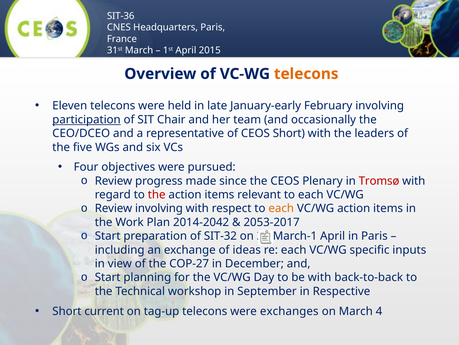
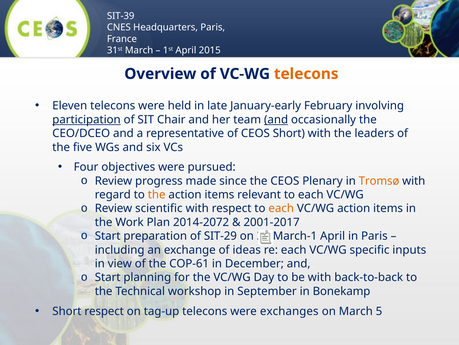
SIT-36: SIT-36 -> SIT-39 (121, 16)
and underline: none -> present (276, 119)
Tromsø colour: red -> orange (379, 181)
the colour: red -> orange (157, 194)
Review involving: involving -> scientific (159, 208)
2014-2042: 2014-2042 -> 2014-2072 (201, 222)
2053-2017: 2053-2017 -> 2001-2017 (272, 222)
SIT-32: SIT-32 -> SIT-29 (220, 236)
COP-27: COP-27 -> COP-61 (189, 263)
Respective: Respective -> Bonekamp (342, 291)
Short current: current -> respect (104, 311)
4: 4 -> 5 (379, 311)
